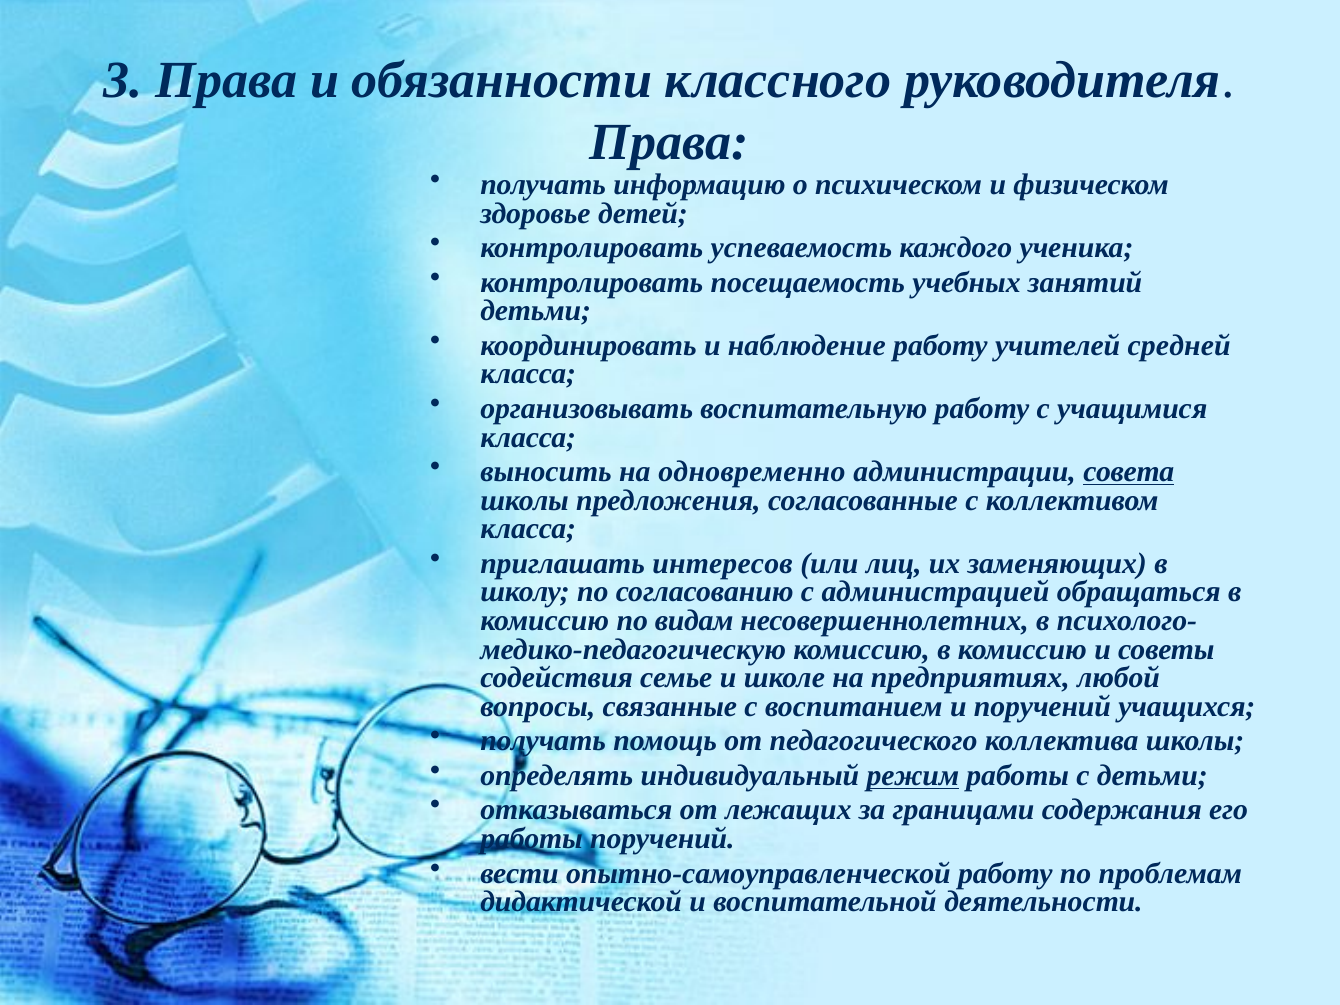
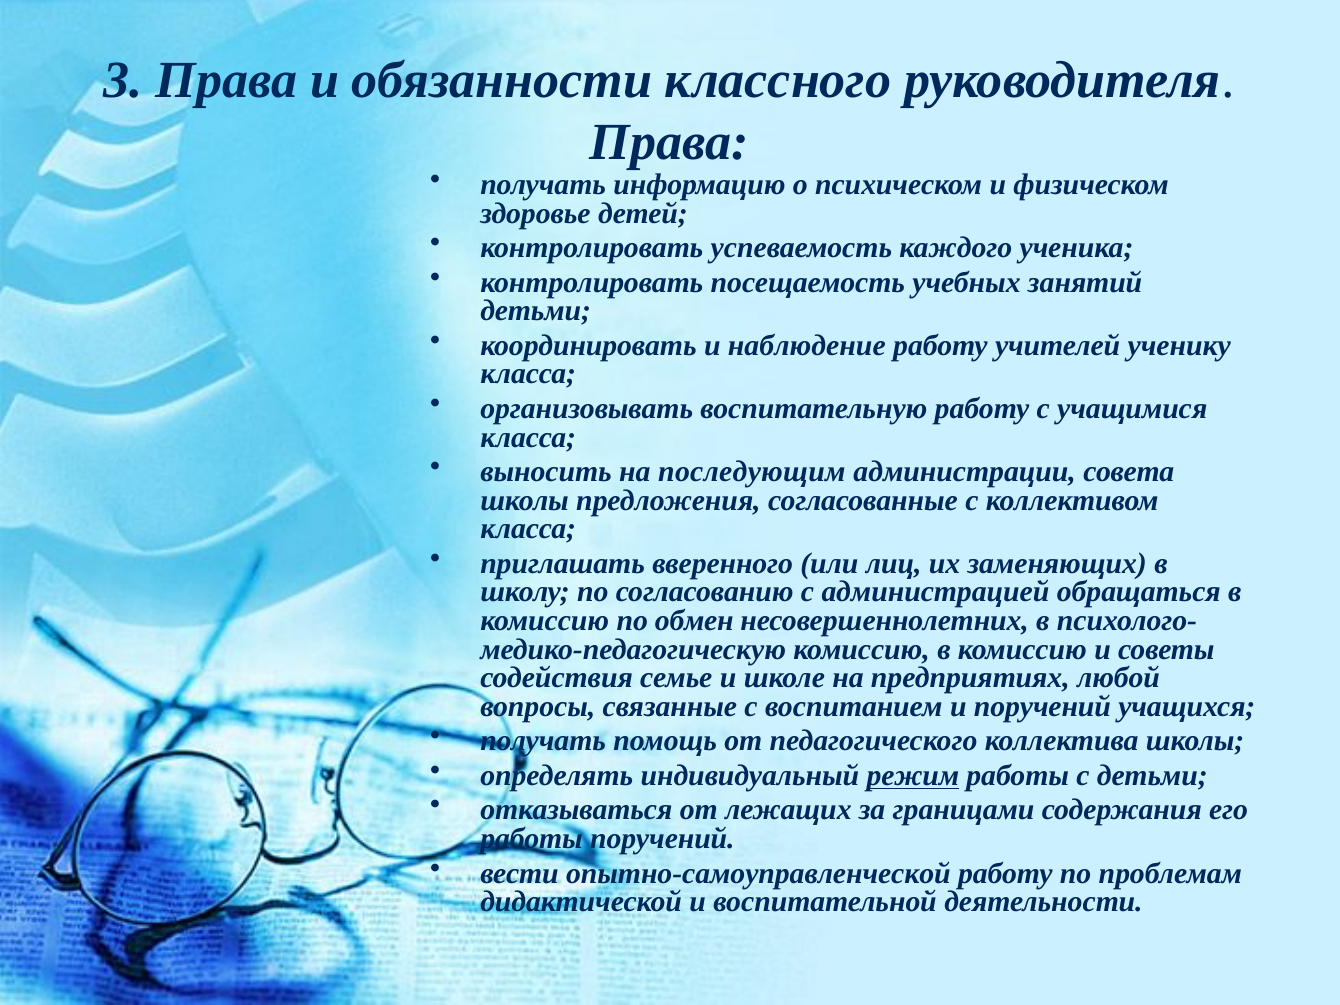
средней: средней -> ученику (1179, 345)
одновременно: одновременно -> последующим (752, 472)
совета underline: present -> none (1129, 472)
интересов: интересов -> вверенного (723, 564)
видам: видам -> обмен (694, 621)
